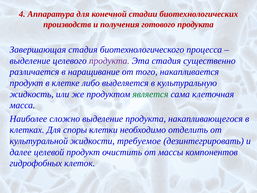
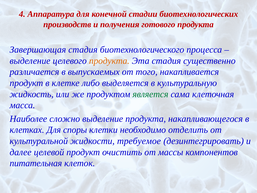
продукта colour: purple -> orange (109, 61)
наращивание: наращивание -> выпускаемых (94, 72)
гидрофобных: гидрофобных -> питательная (36, 163)
